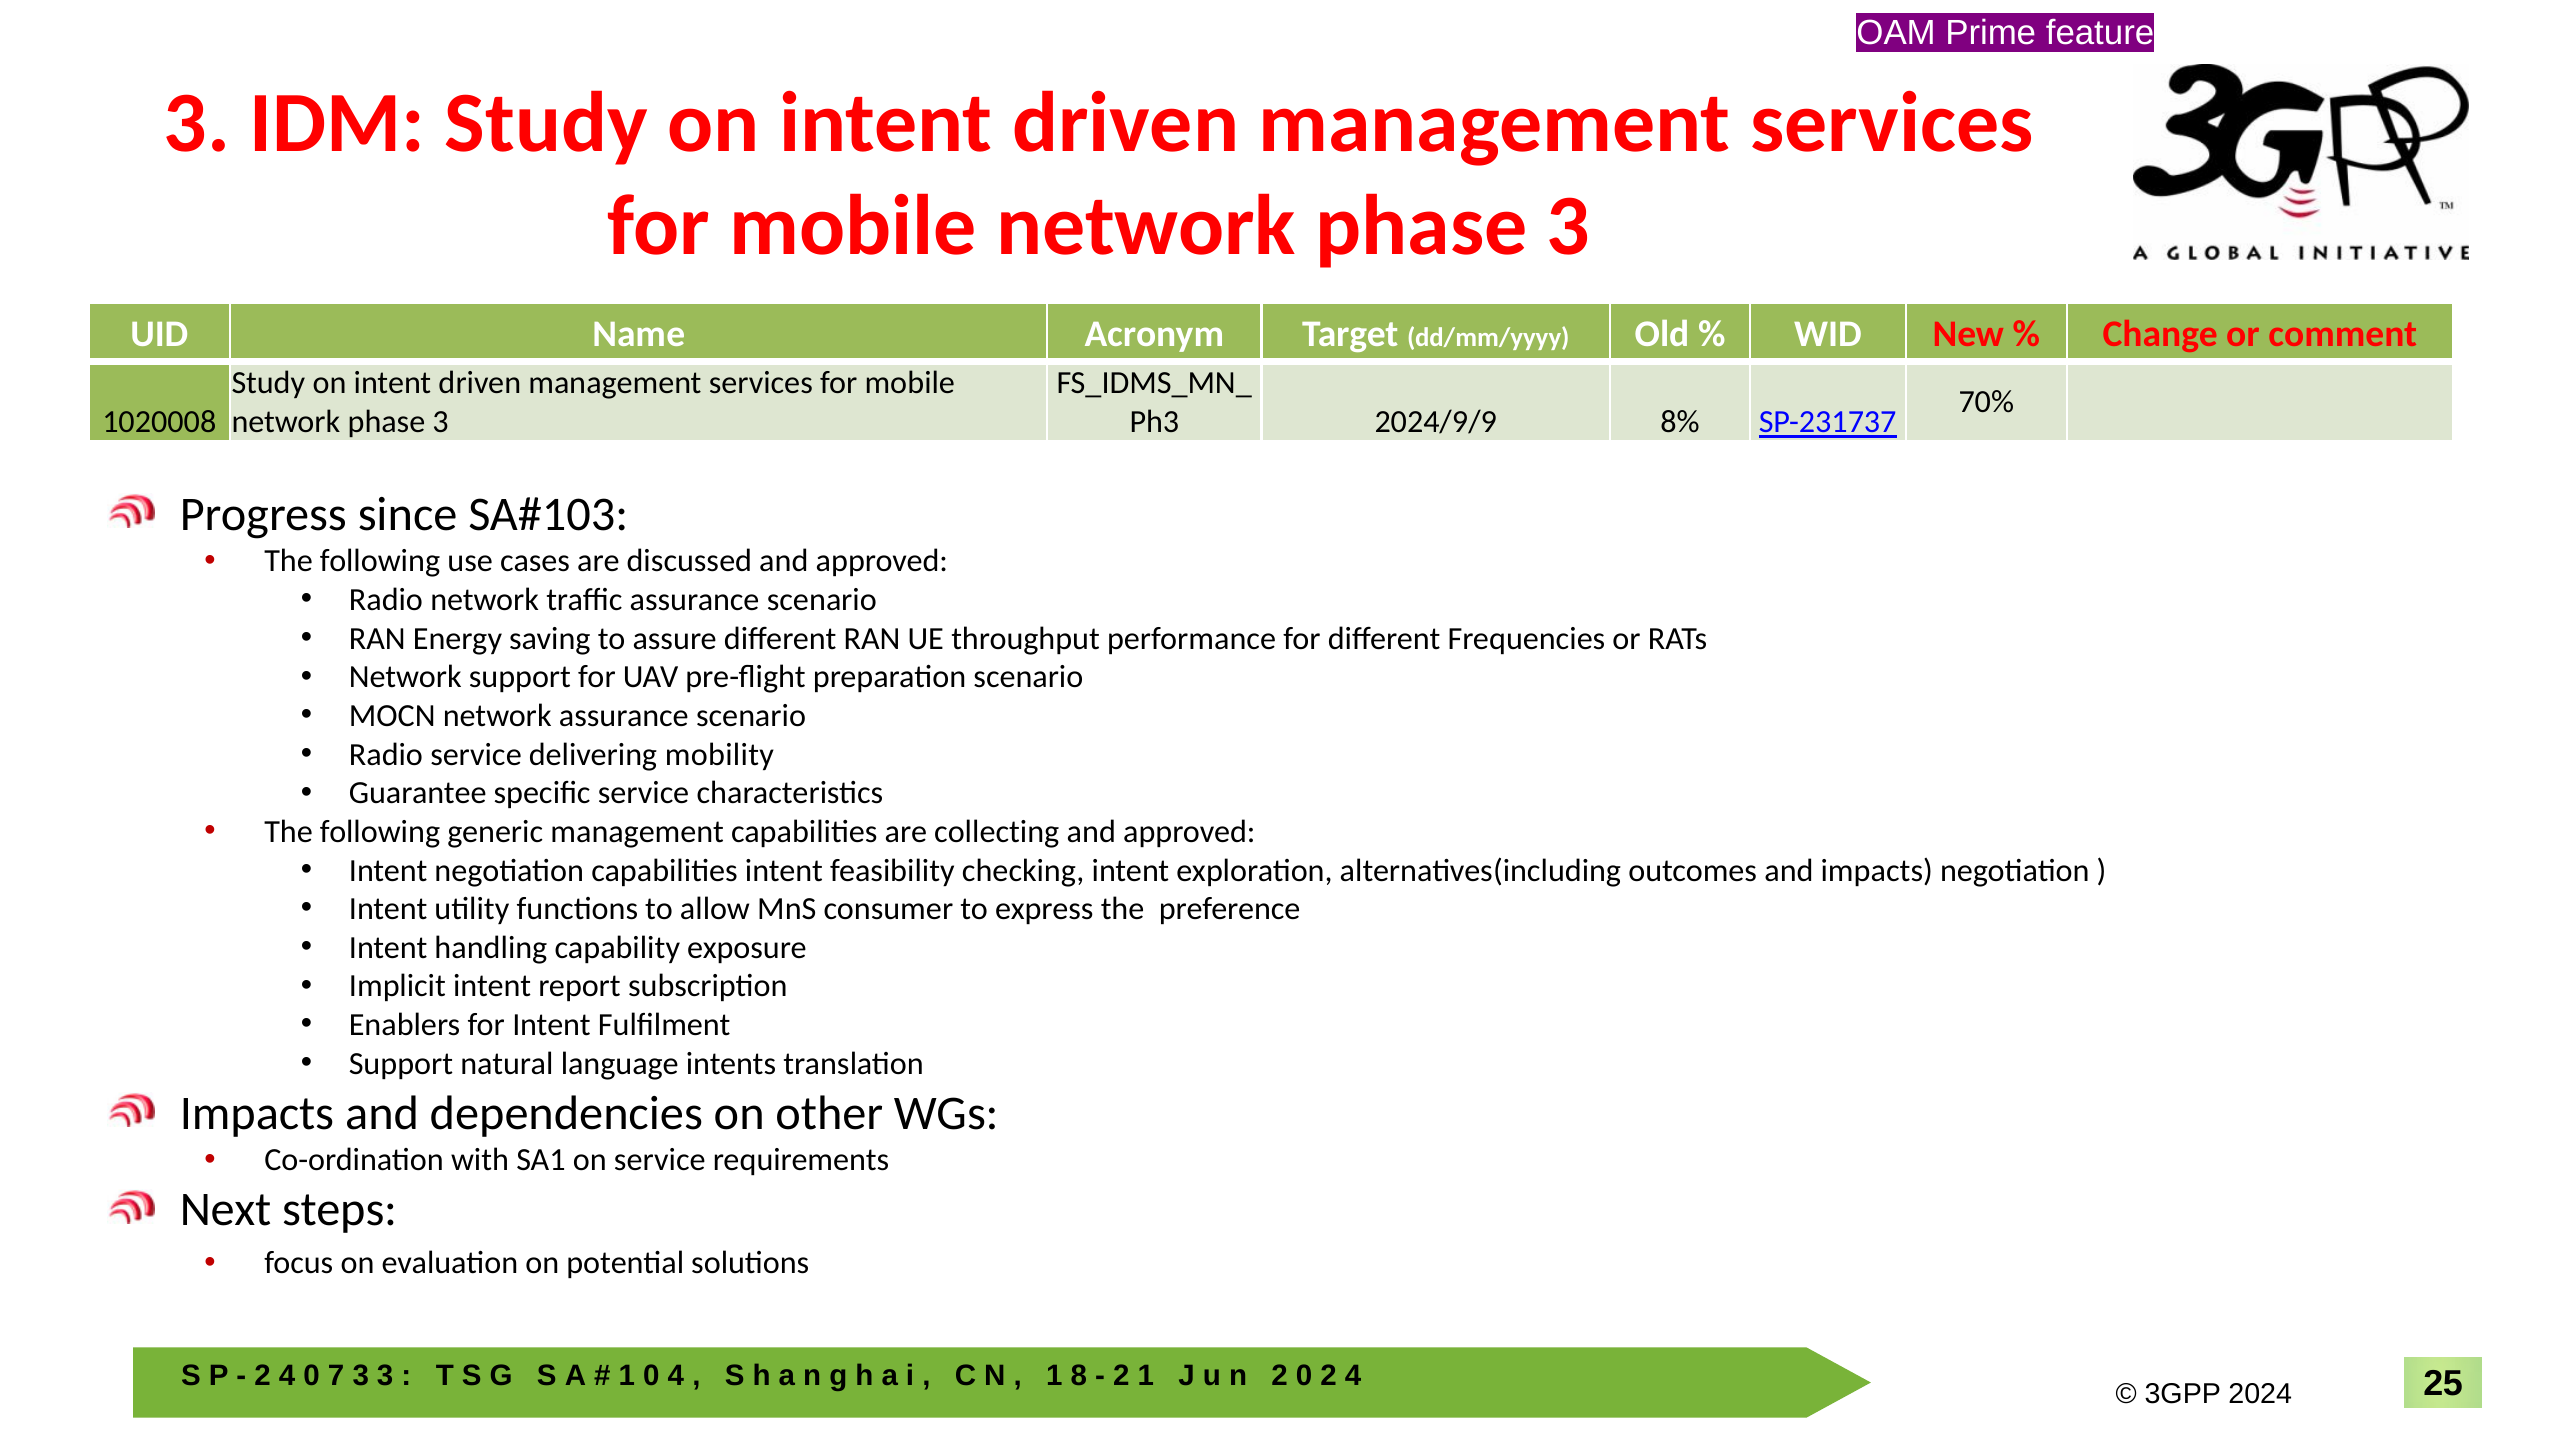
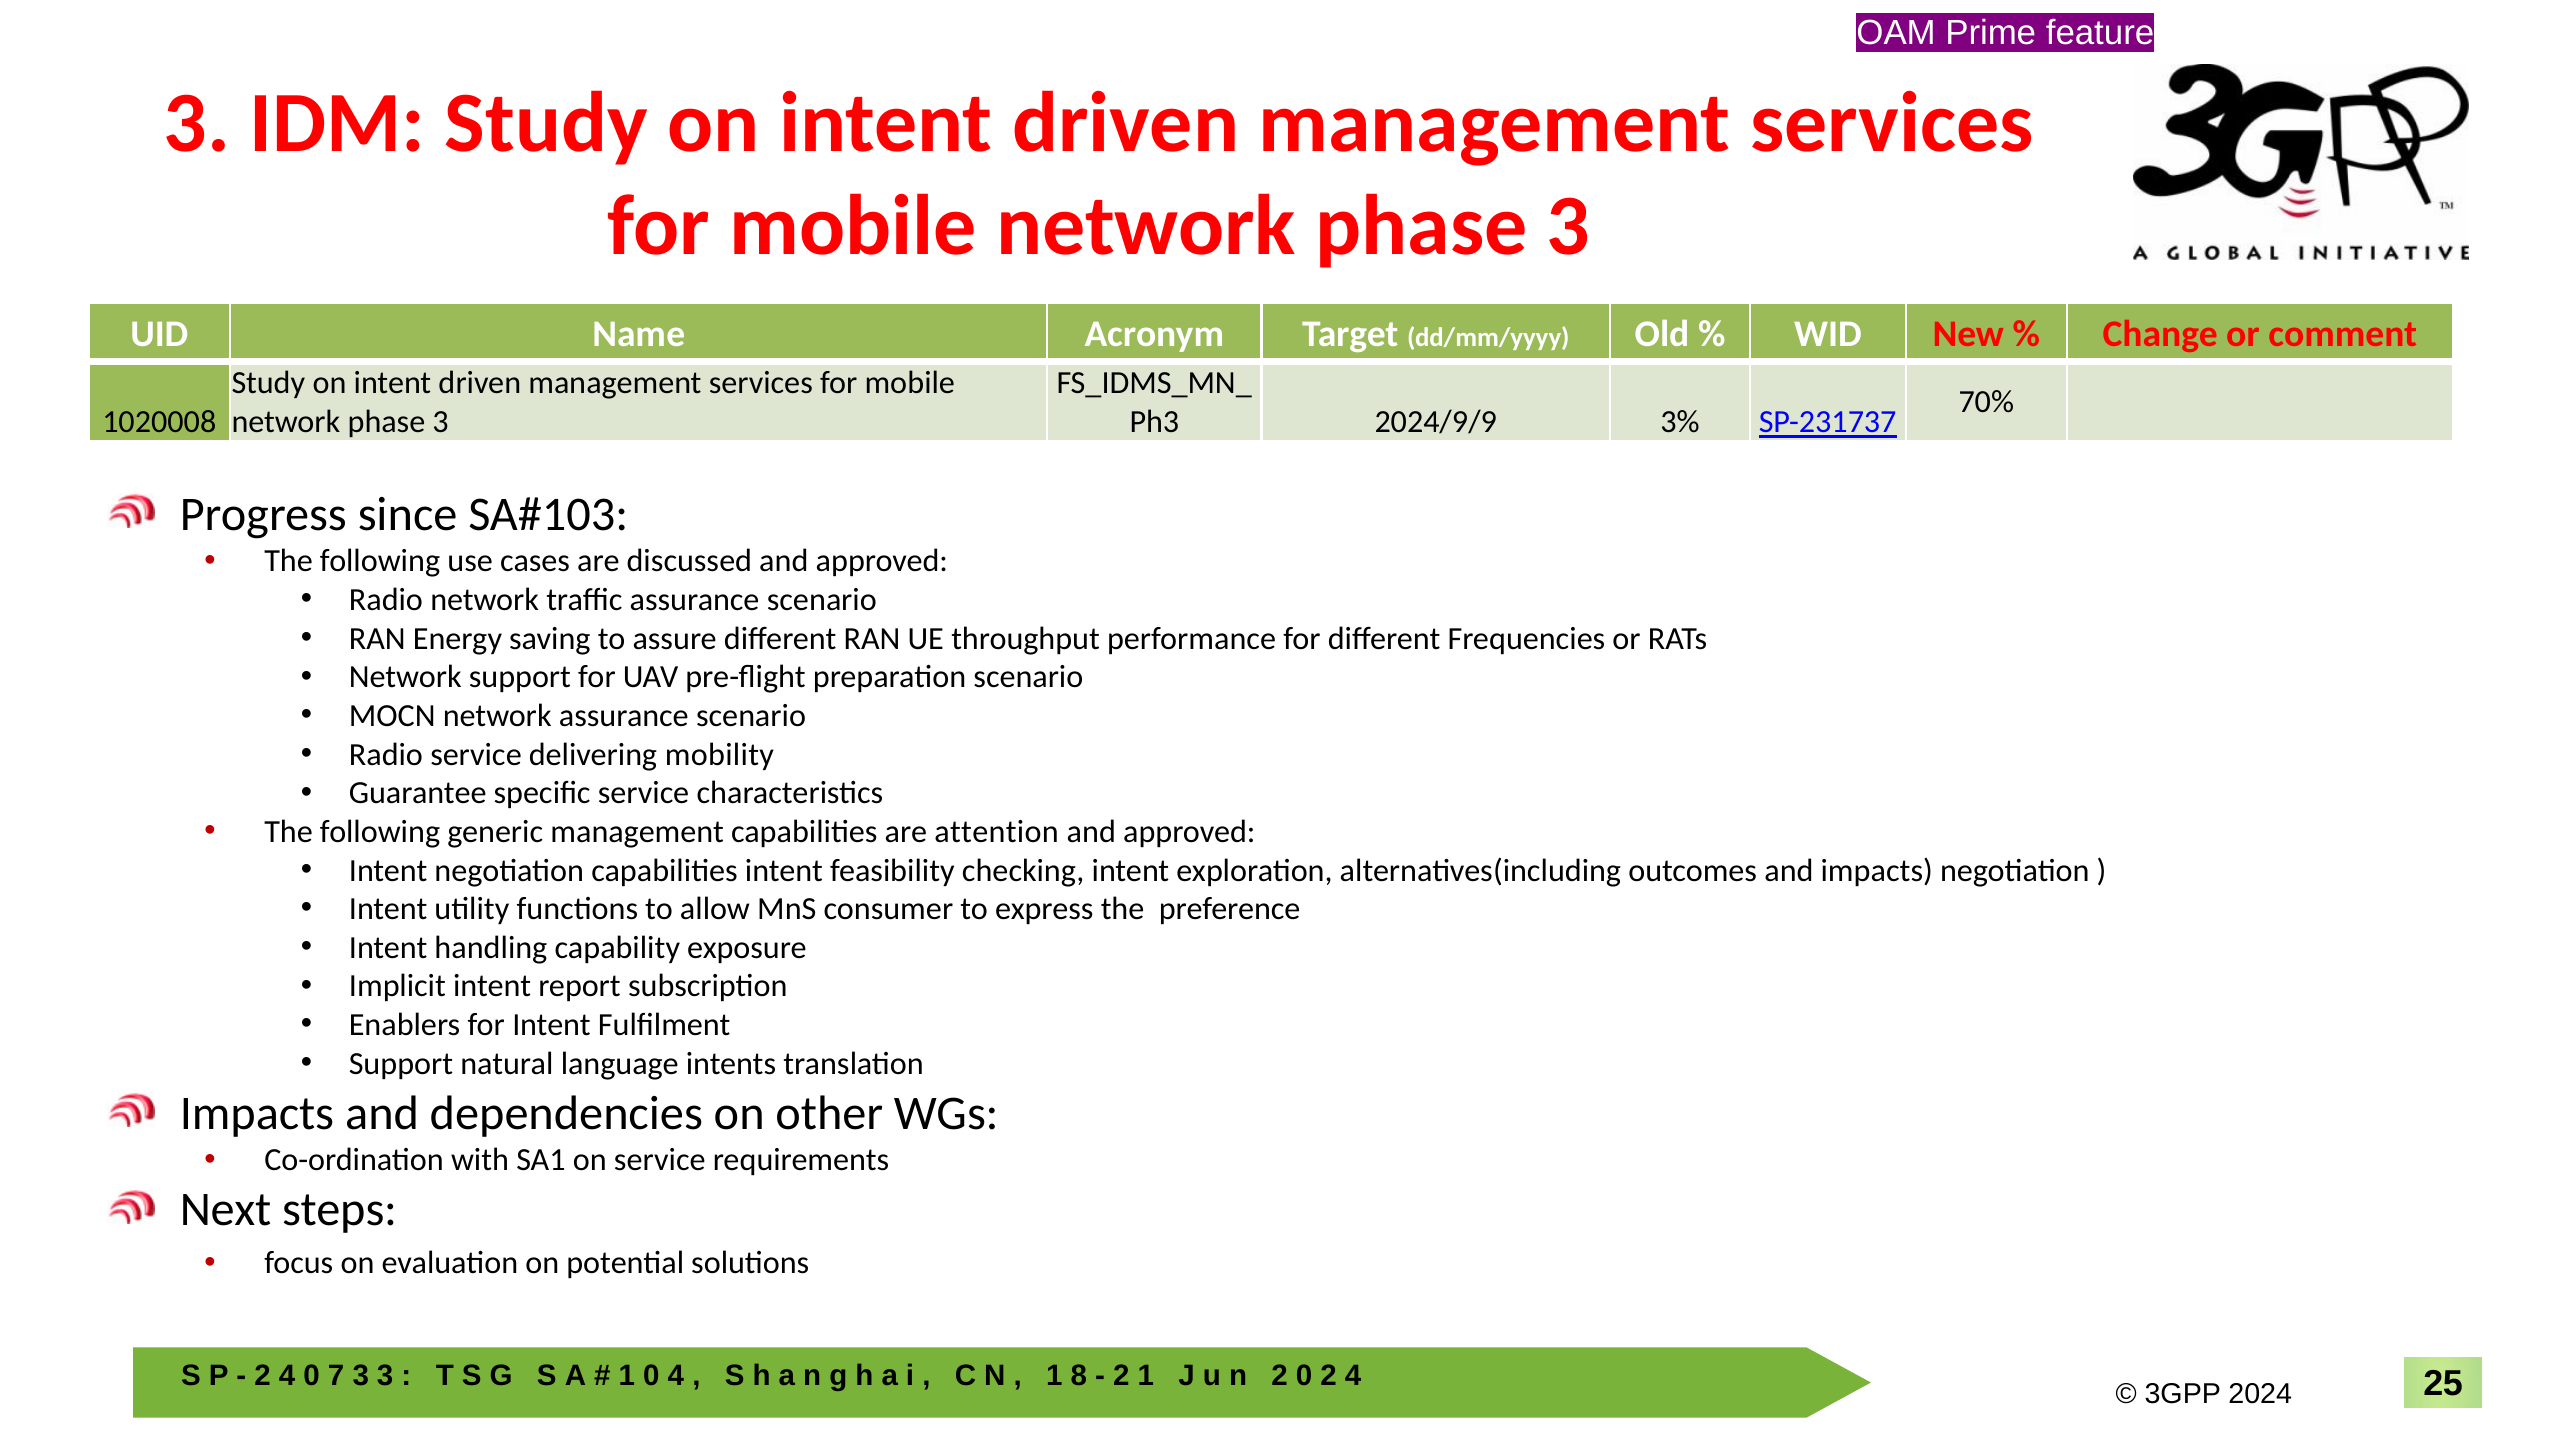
8%: 8% -> 3% (1680, 422)
collecting: collecting -> attention (997, 832)
